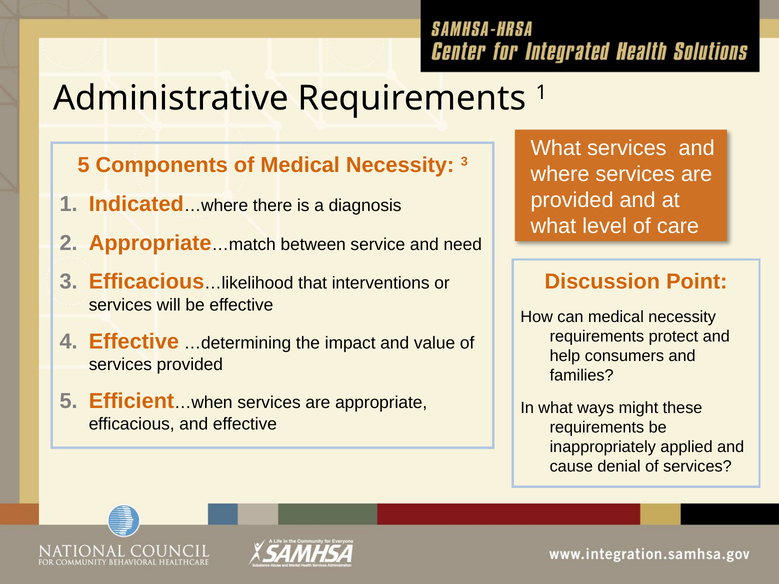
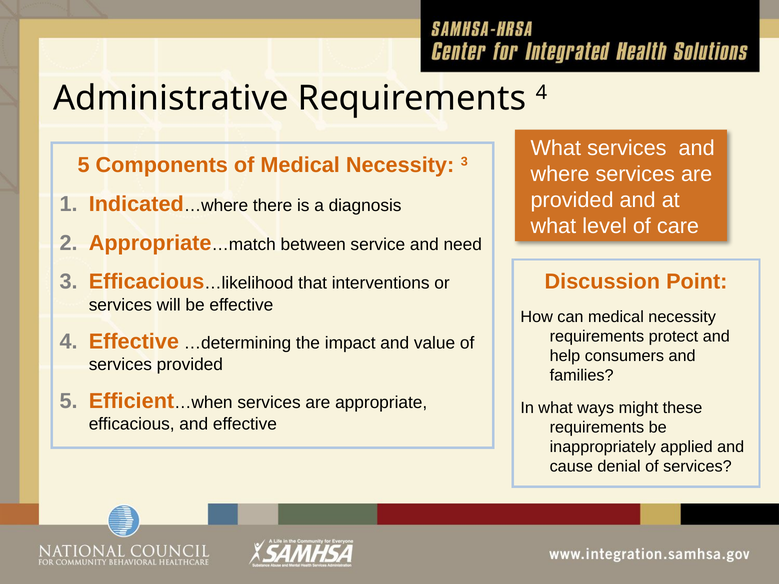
Requirements 1: 1 -> 4 (541, 93)
